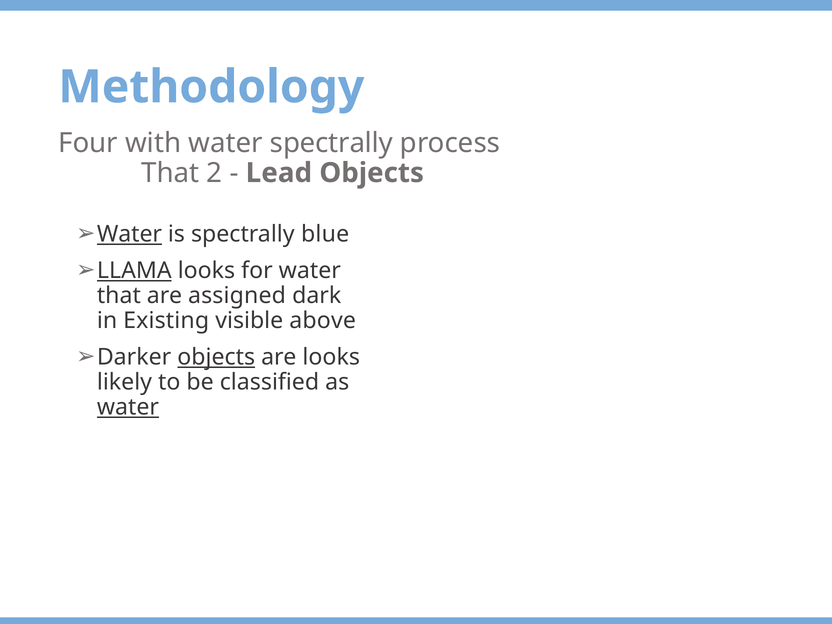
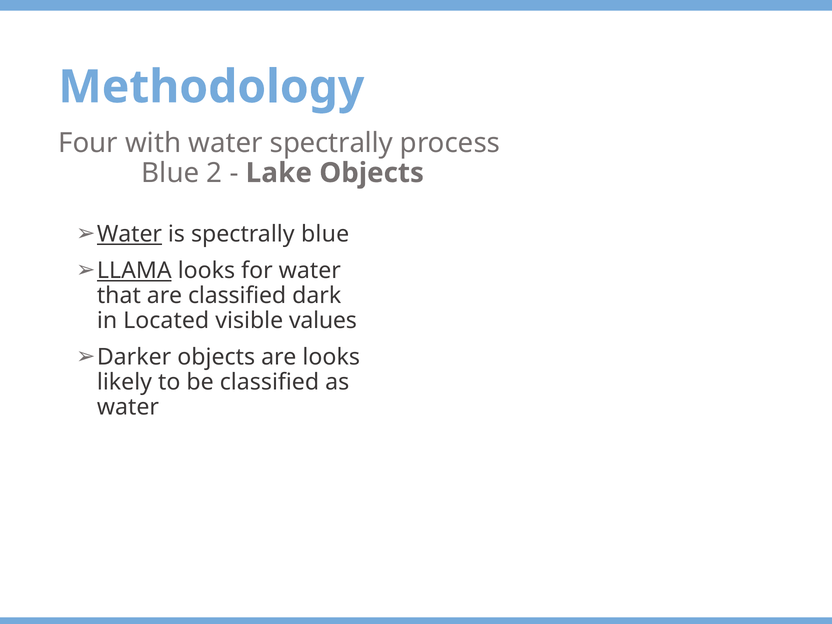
That: That -> Blue (170, 173)
Lead: Lead -> Lake (279, 173)
are assigned: assigned -> classified (237, 296)
Existing: Existing -> Located (166, 321)
above: above -> values (323, 321)
objects underline: present -> none (216, 357)
water underline: present -> none (128, 407)
